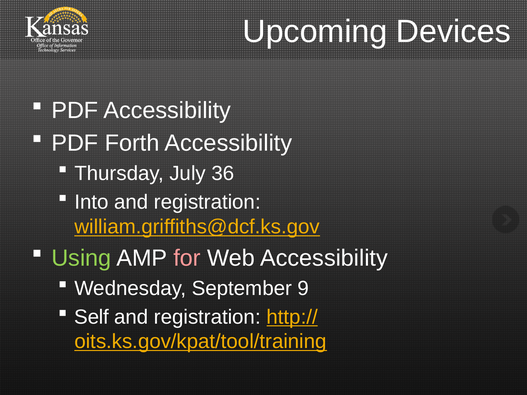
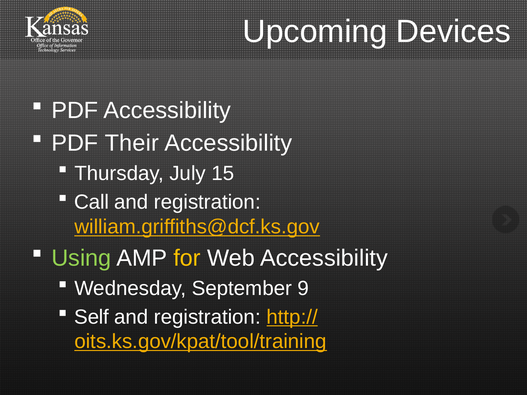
Forth: Forth -> Their (132, 143)
36: 36 -> 15 (223, 174)
Into: Into -> Call (92, 202)
for colour: pink -> yellow (187, 258)
